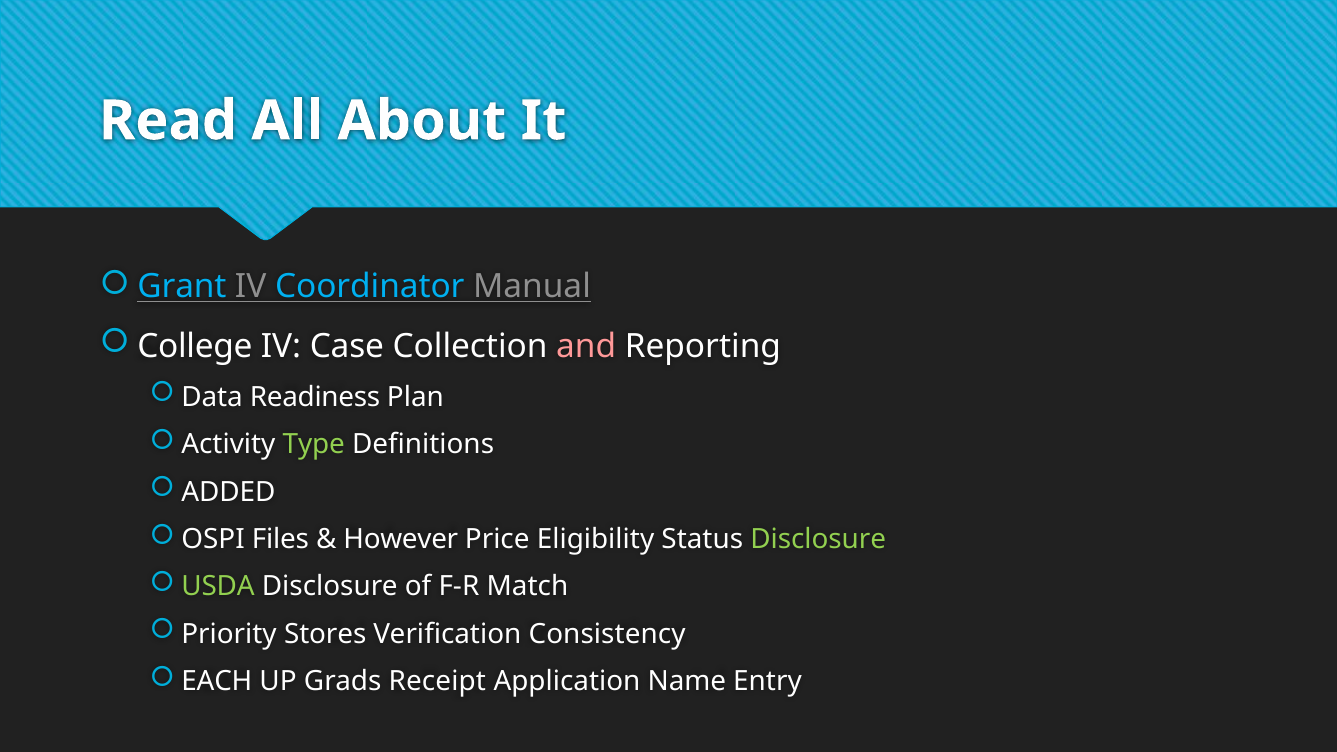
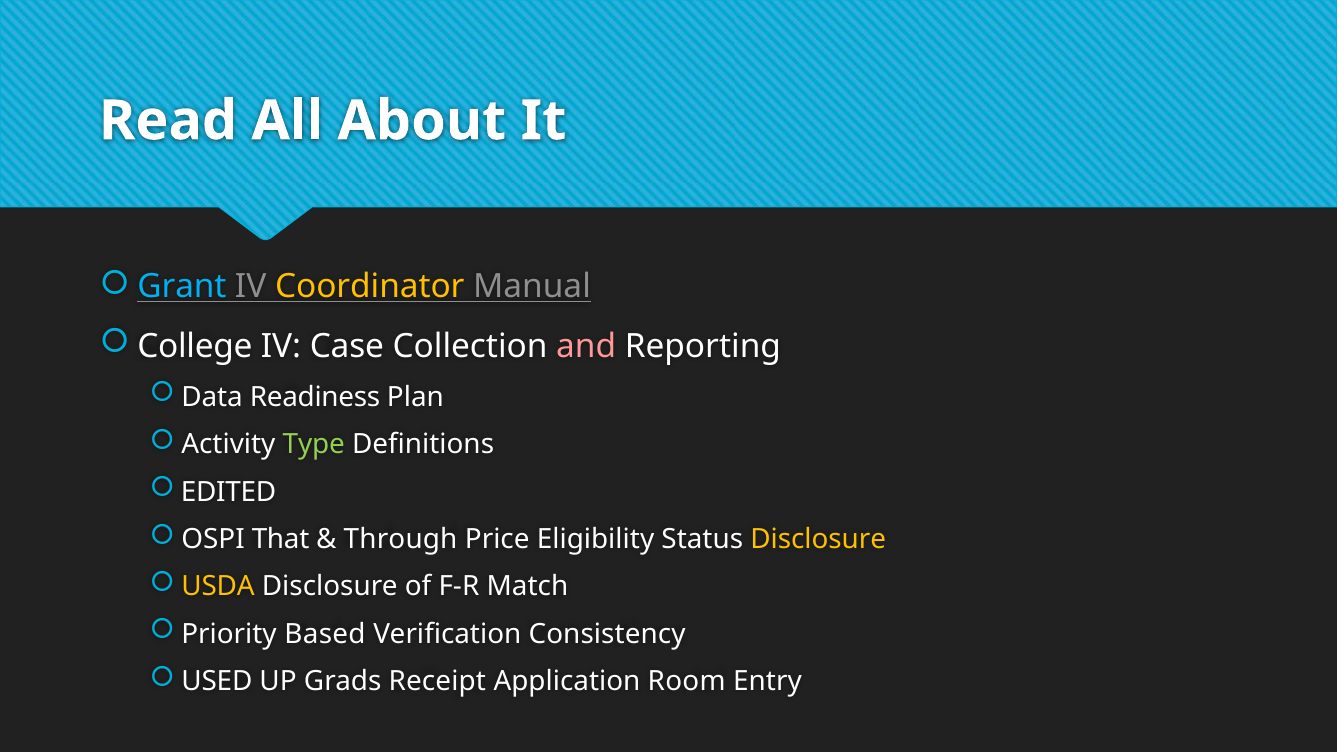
Coordinator colour: light blue -> yellow (370, 286)
ADDED: ADDED -> EDITED (229, 492)
Files: Files -> That (281, 539)
However: However -> Through (401, 539)
Disclosure colour: light green -> yellow (818, 539)
USDA colour: light green -> yellow (218, 587)
Stores: Stores -> Based (325, 634)
EACH: EACH -> USED (217, 681)
Name: Name -> Room (687, 681)
